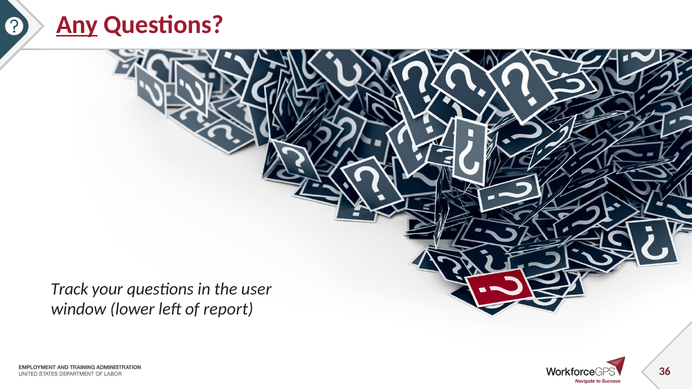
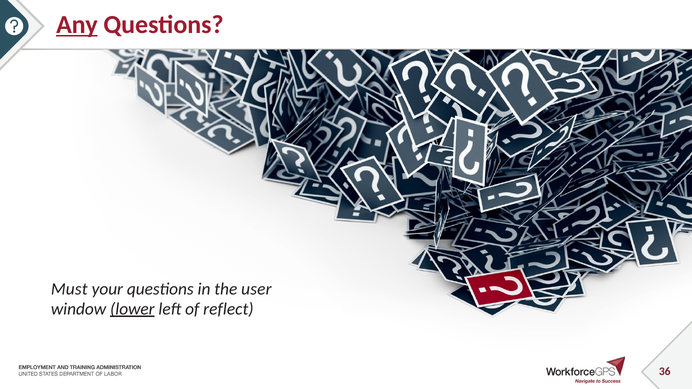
Track: Track -> Must (69, 289)
lower underline: none -> present (132, 309)
report: report -> reflect (228, 309)
